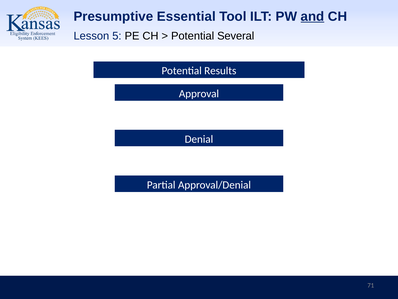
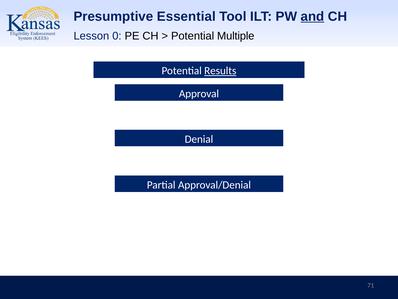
5: 5 -> 0 (117, 36)
Several: Several -> Multiple (236, 36)
Results underline: none -> present (220, 71)
